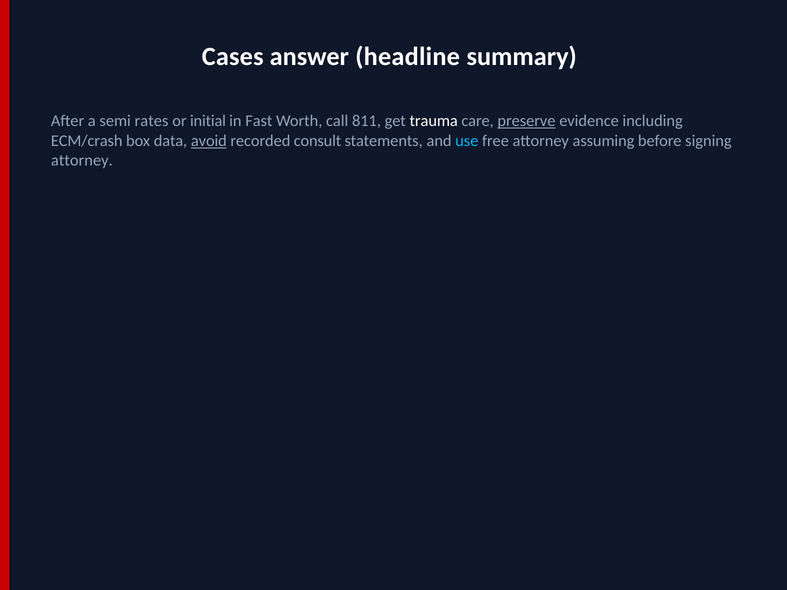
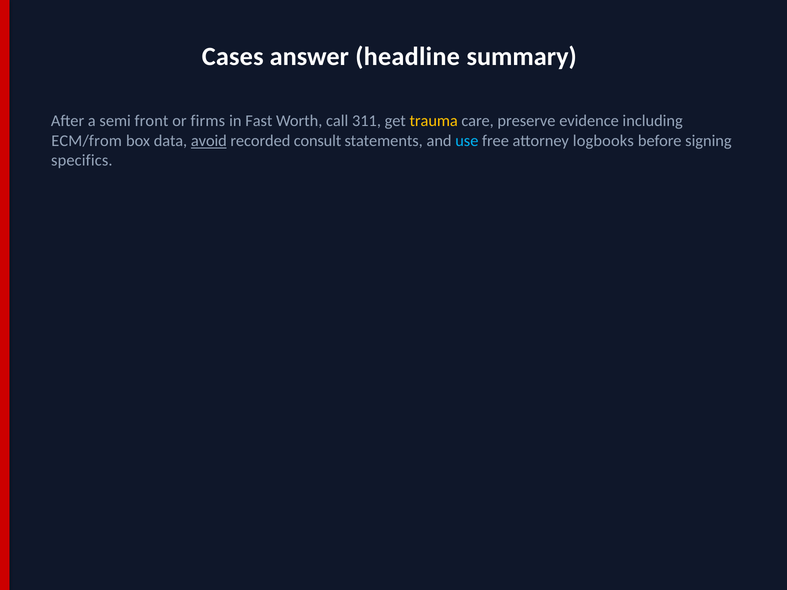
rates: rates -> front (152, 121)
initial: initial -> firms (208, 121)
811: 811 -> 311 (367, 121)
trauma colour: white -> yellow (434, 121)
preserve underline: present -> none (526, 121)
ECM/crash: ECM/crash -> ECM/from (87, 141)
assuming: assuming -> logbooks (603, 141)
attorney: attorney -> specifics (82, 160)
